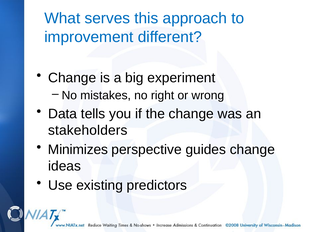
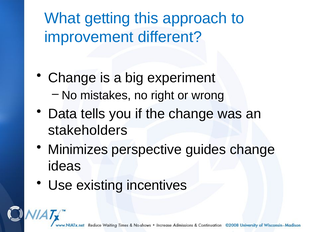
serves: serves -> getting (107, 18)
predictors: predictors -> incentives (157, 185)
